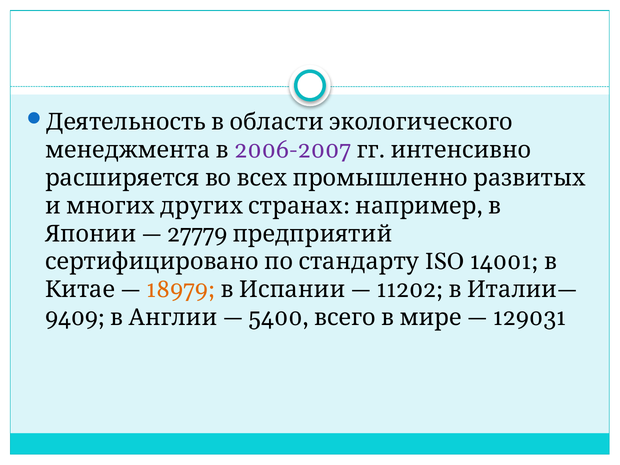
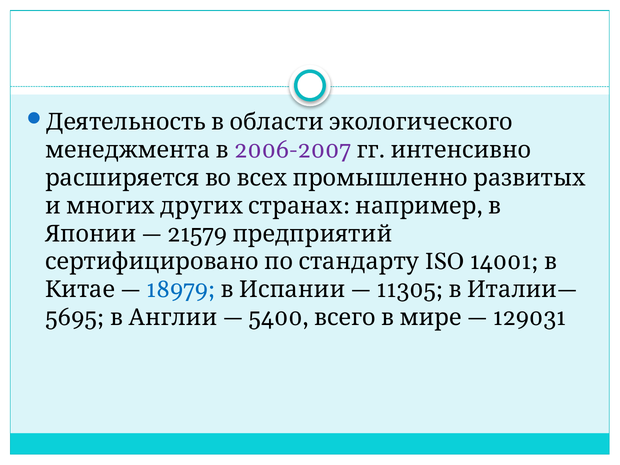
27779: 27779 -> 21579 (197, 234)
18979 colour: orange -> blue (181, 290)
11202: 11202 -> 11305 (410, 290)
9409: 9409 -> 5695 (75, 318)
